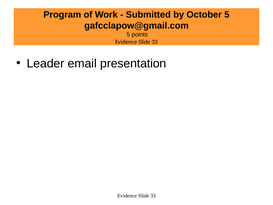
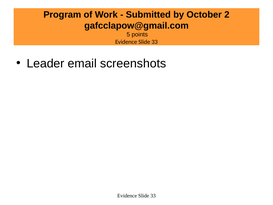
October 5: 5 -> 2 (227, 15)
presentation: presentation -> screenshots (133, 63)
